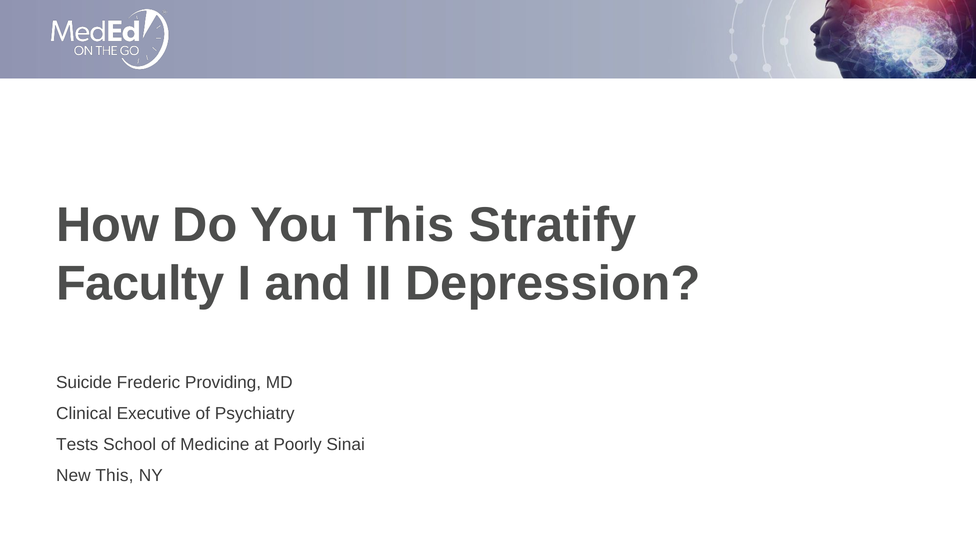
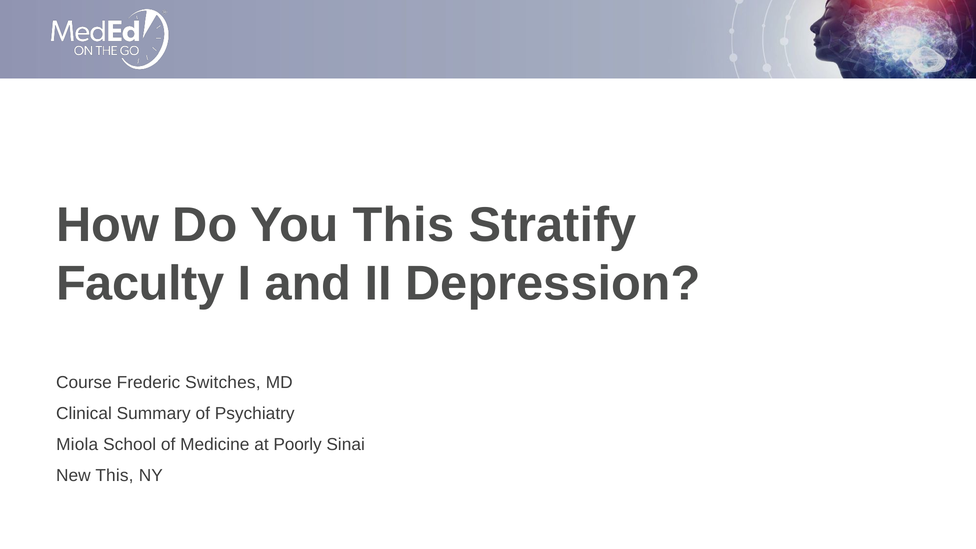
Suicide: Suicide -> Course (84, 383)
Providing: Providing -> Switches (223, 383)
Executive: Executive -> Summary (154, 414)
Tests: Tests -> Miola (77, 444)
